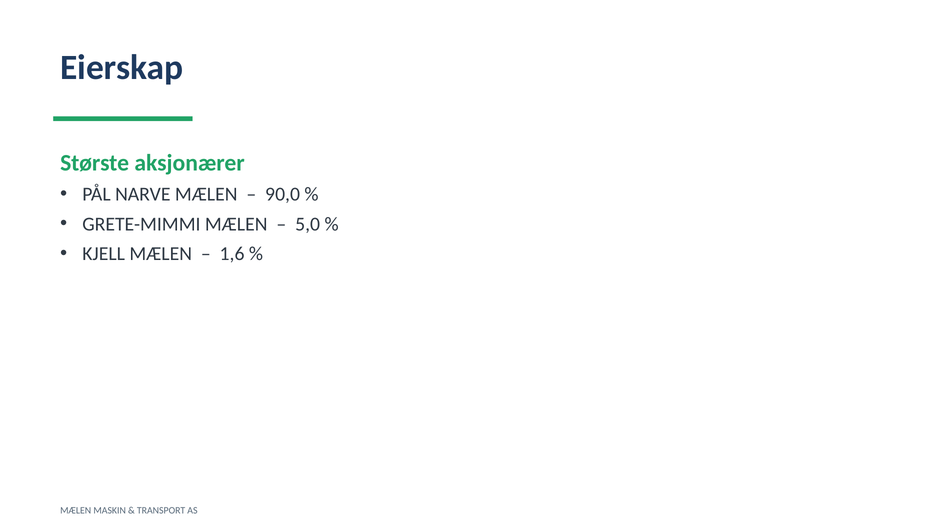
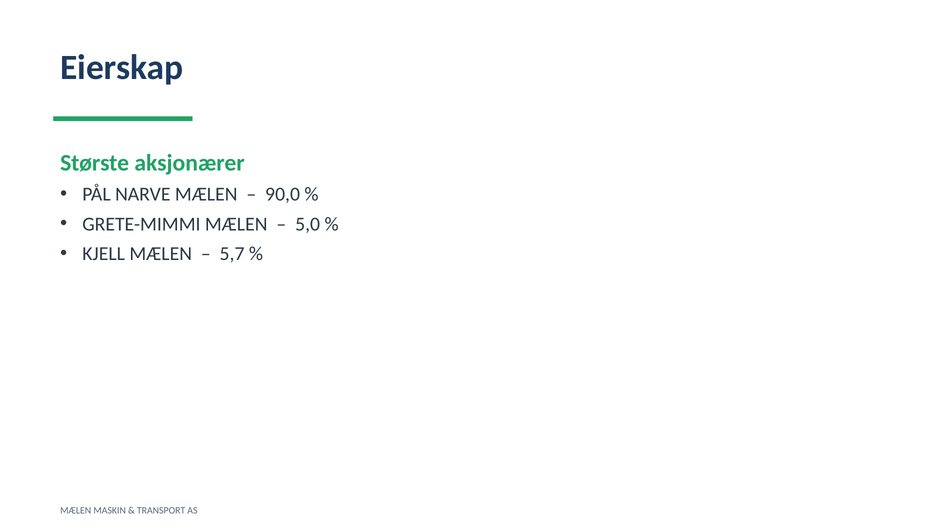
1,6: 1,6 -> 5,7 (232, 253)
